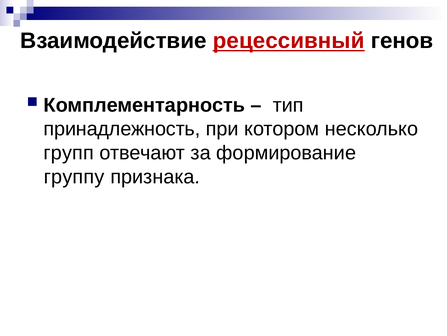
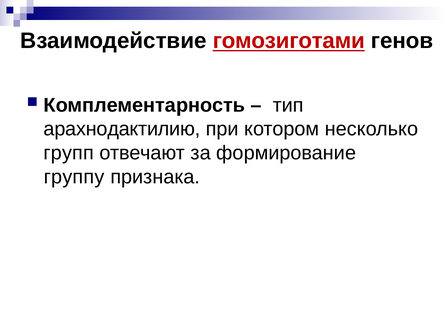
рецессивный: рецессивный -> гомозиготами (289, 41)
принадлежность: принадлежность -> арахнодактилию (122, 129)
